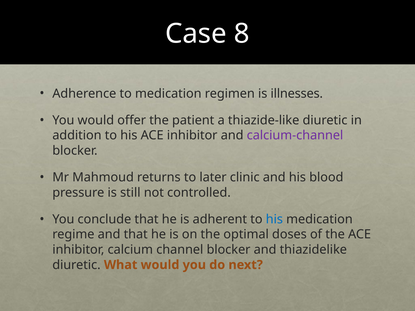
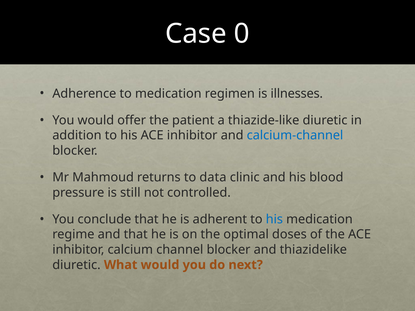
8: 8 -> 0 (242, 34)
calcium-channel colour: purple -> blue (295, 136)
later: later -> data (213, 177)
